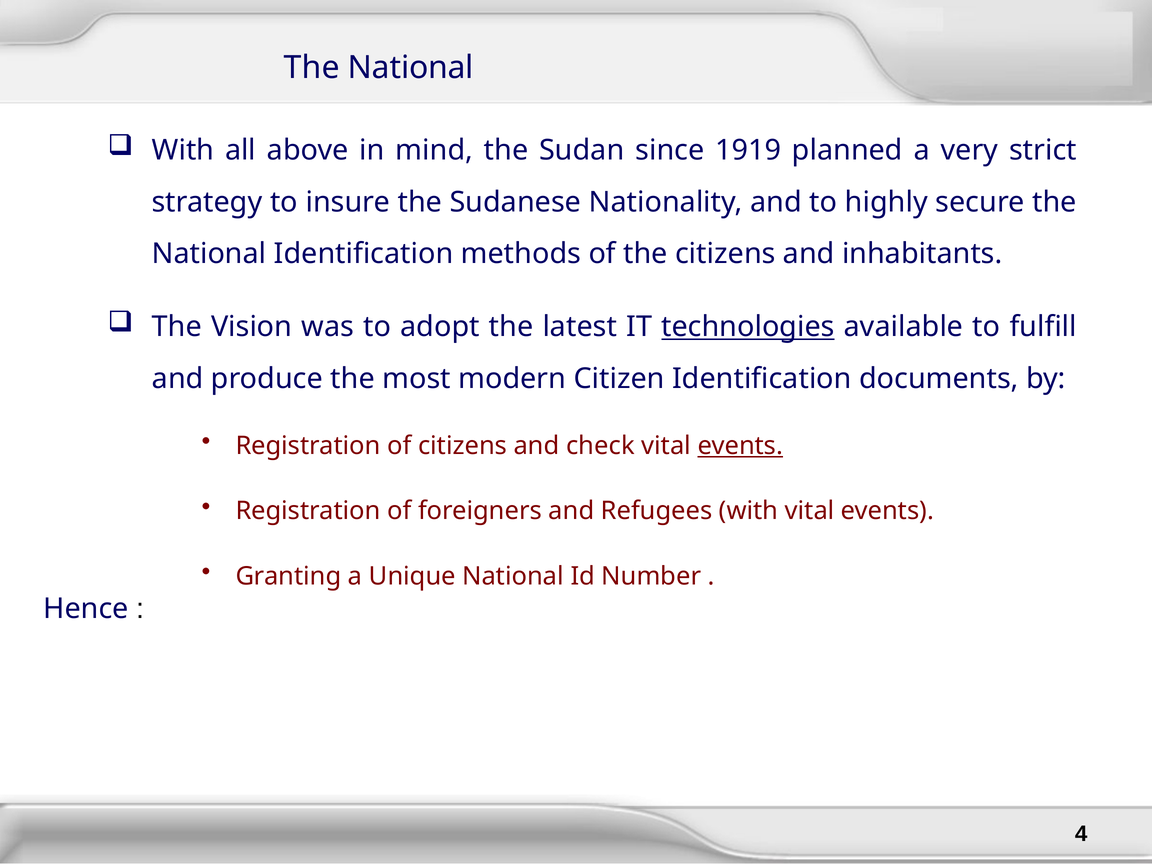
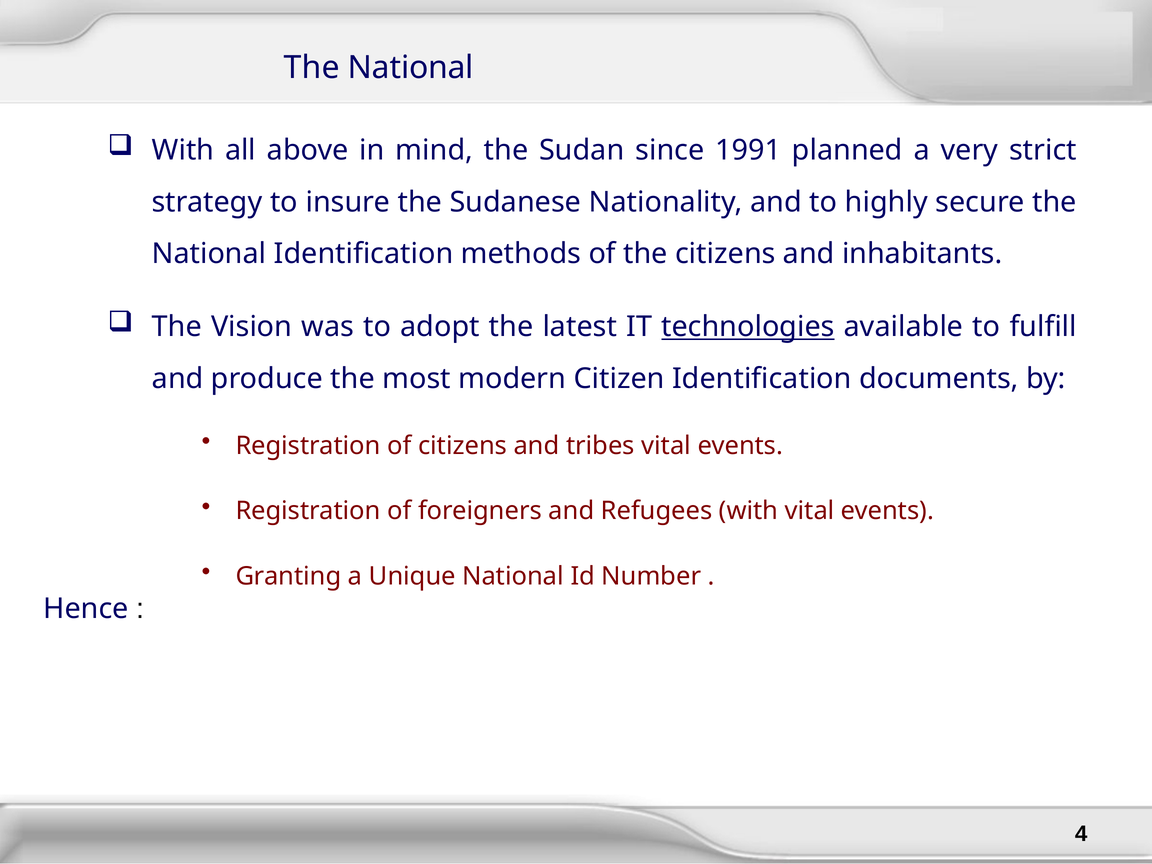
1919: 1919 -> 1991 (748, 150)
check: check -> tribes (600, 446)
events underline: present -> none (740, 446)
